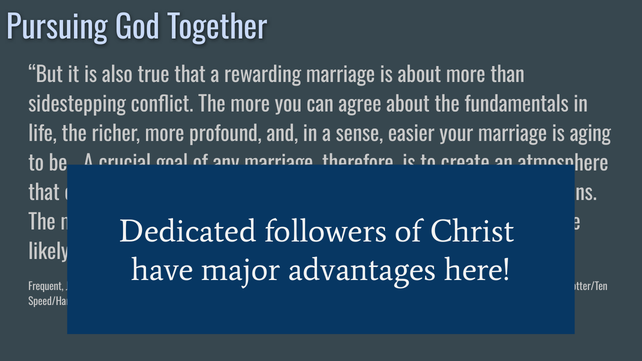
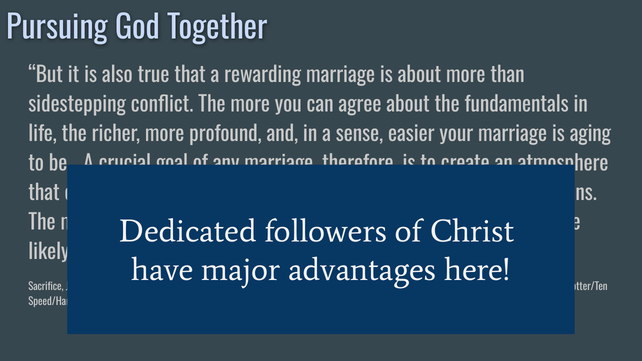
Frequent: Frequent -> Sacrifice (46, 287)
